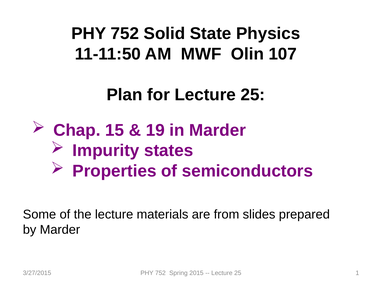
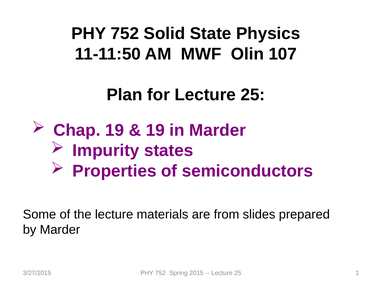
Chap 15: 15 -> 19 (115, 130)
